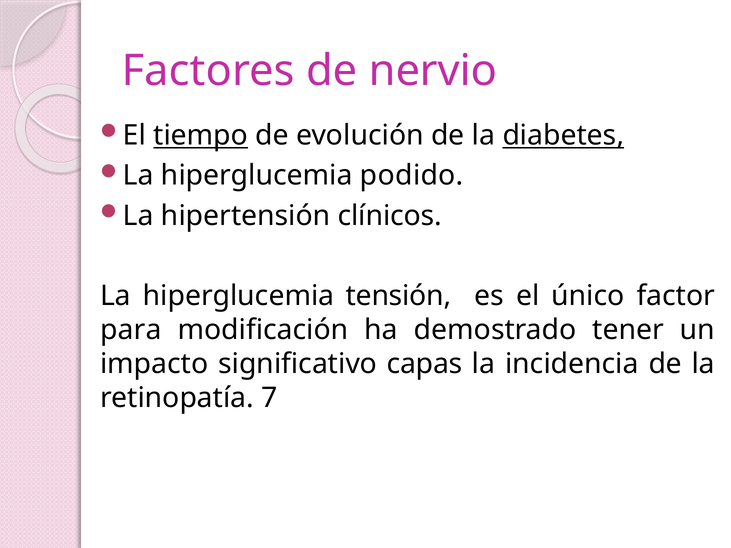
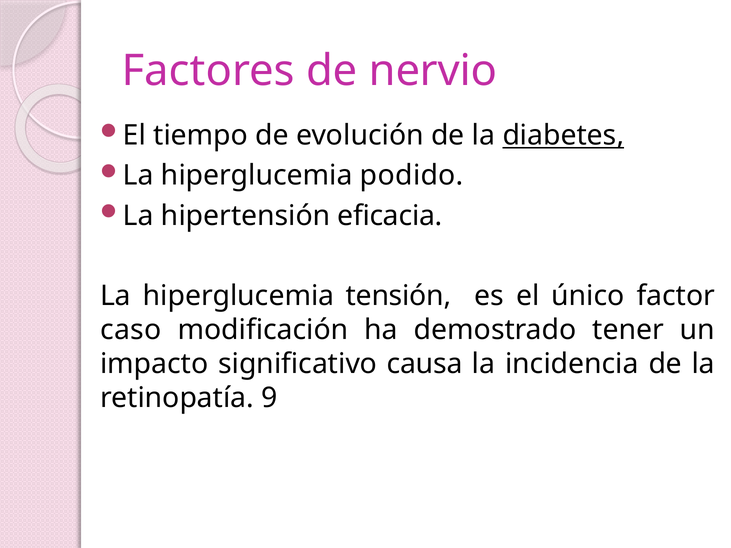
tiempo underline: present -> none (201, 136)
clínicos: clínicos -> eficacia (390, 216)
para: para -> caso (131, 330)
capas: capas -> causa (425, 364)
7: 7 -> 9 (270, 398)
